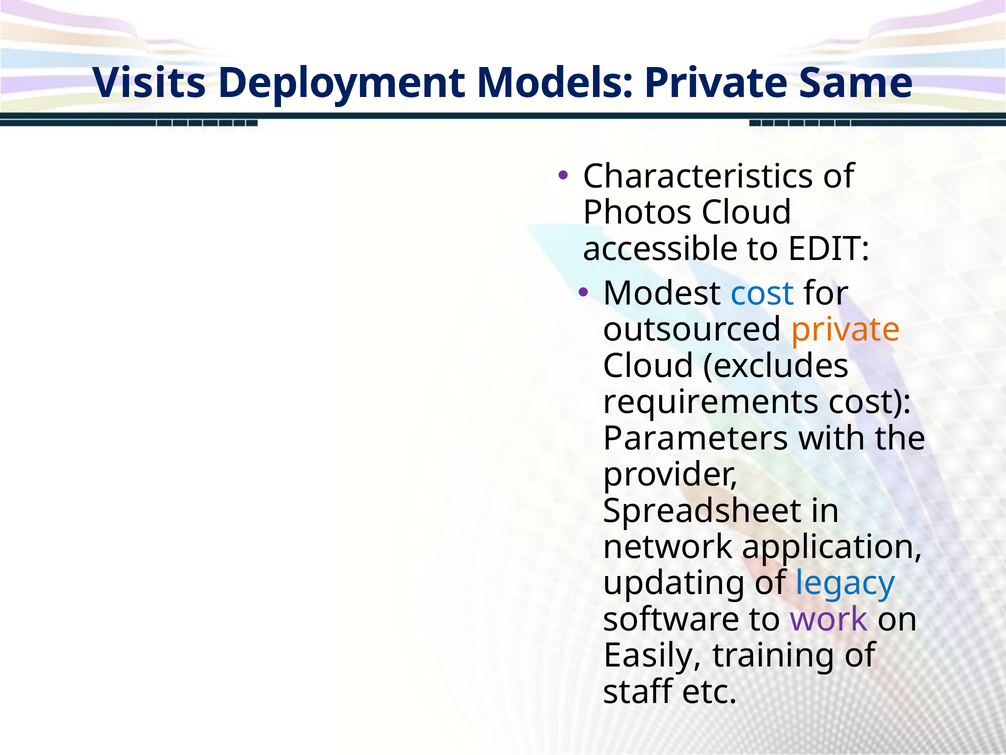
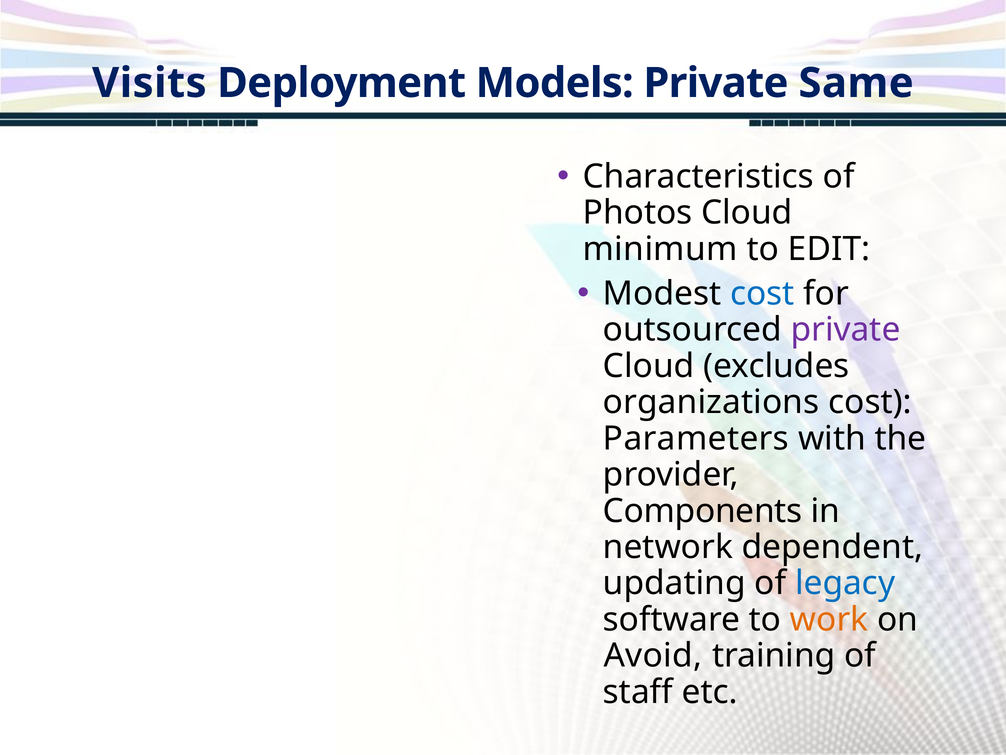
accessible: accessible -> minimum (660, 249)
private colour: orange -> purple (846, 330)
requirements: requirements -> organizations (711, 402)
Spreadsheet: Spreadsheet -> Components (703, 511)
application: application -> dependent (832, 547)
work colour: purple -> orange (829, 619)
Easily: Easily -> Avoid (653, 655)
